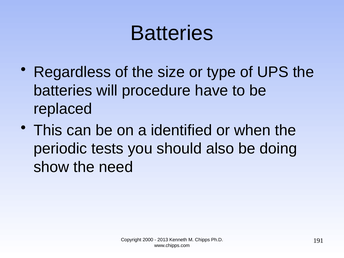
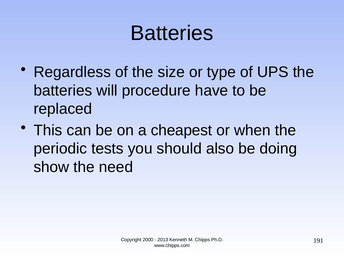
identified: identified -> cheapest (181, 130)
